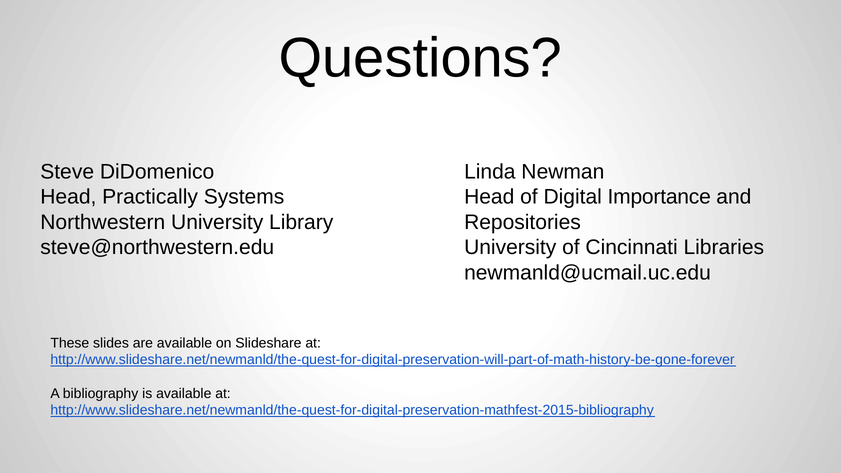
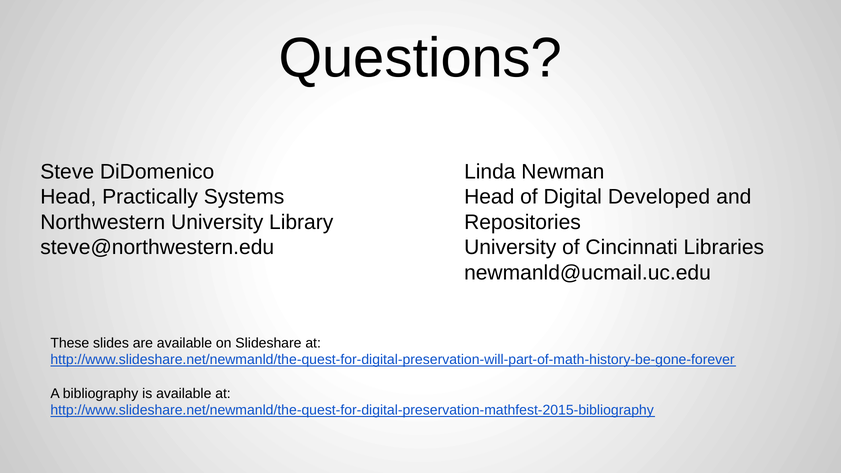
Importance: Importance -> Developed (659, 197)
